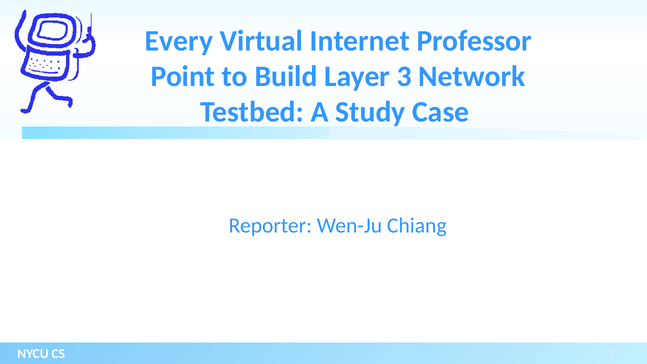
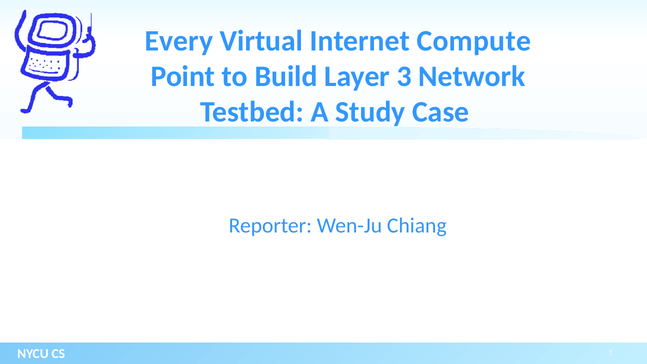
Professor: Professor -> Compute (474, 41)
